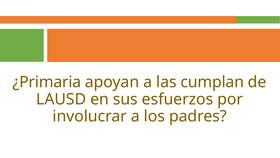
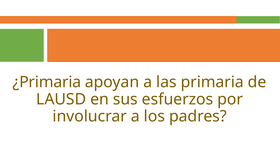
cumplan: cumplan -> primaria (212, 82)
